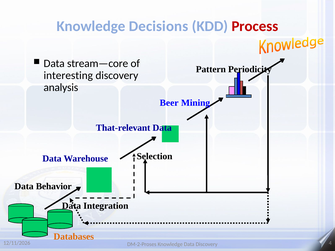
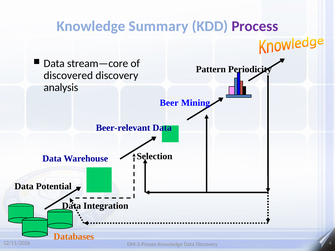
Decisions: Decisions -> Summary (159, 26)
Process colour: red -> purple (255, 26)
interesting: interesting -> discovered (68, 76)
That-relevant: That-relevant -> Beer-relevant (123, 128)
Behavior: Behavior -> Potential (54, 187)
